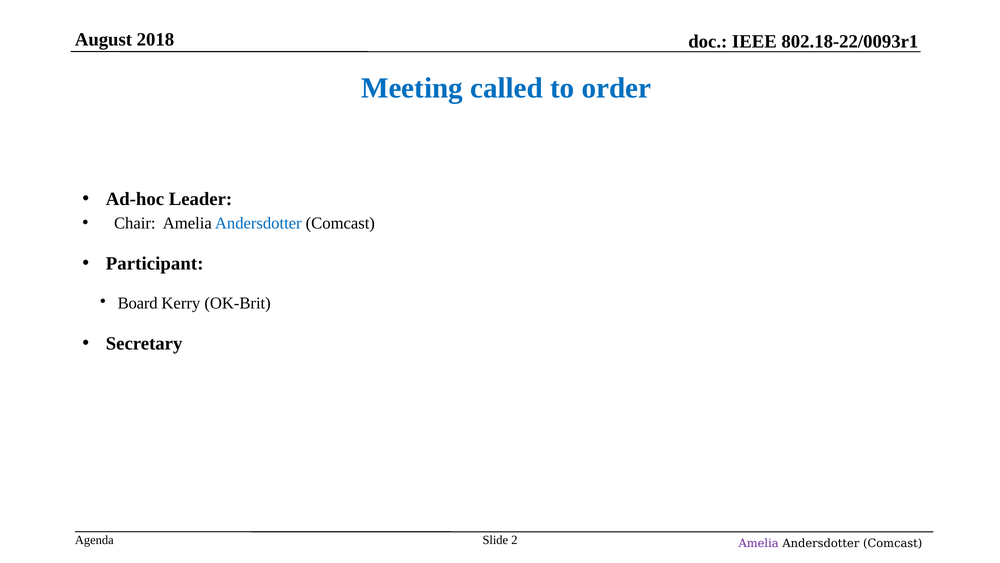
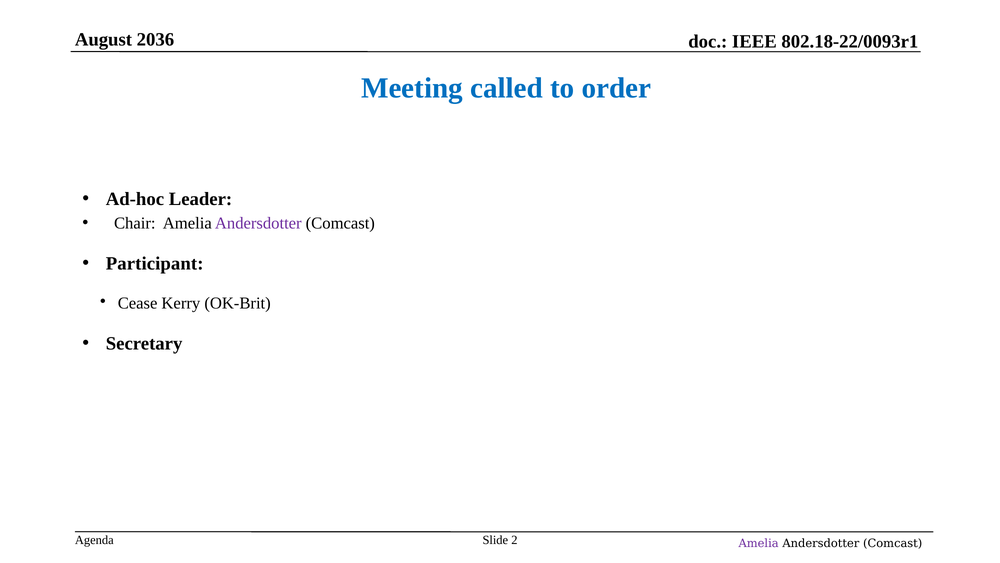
2018: 2018 -> 2036 (155, 40)
Andersdotter colour: blue -> purple (258, 223)
Board: Board -> Cease (138, 303)
